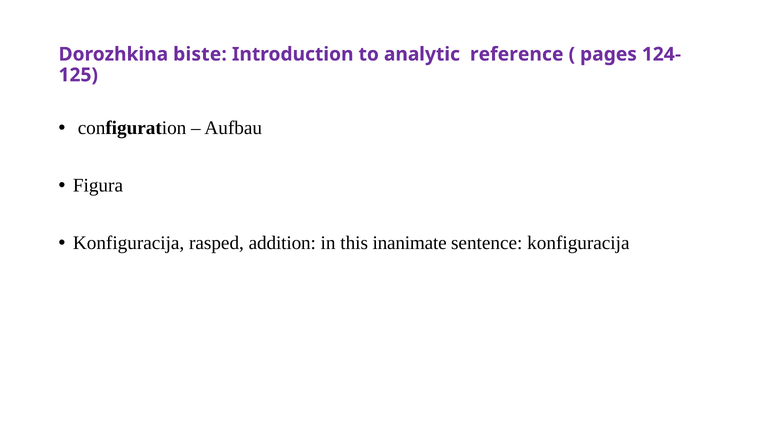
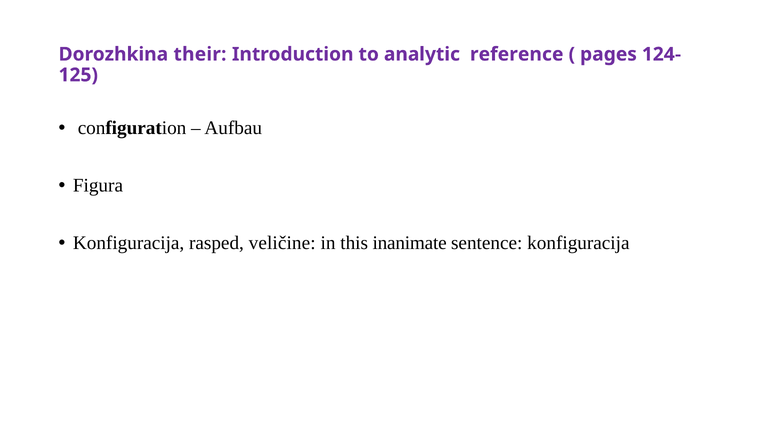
biste: biste -> their (200, 54)
addition: addition -> veličine (282, 243)
